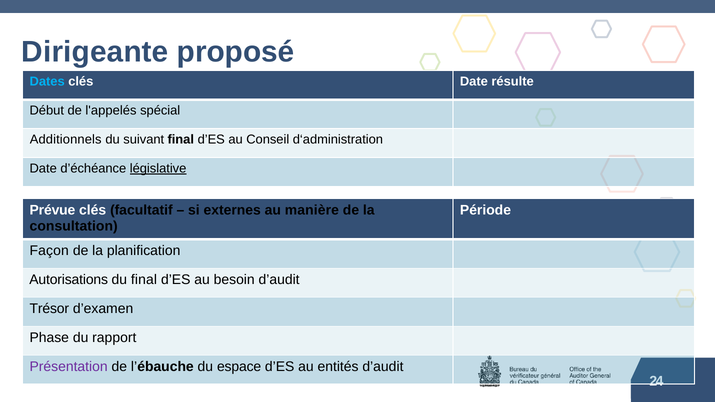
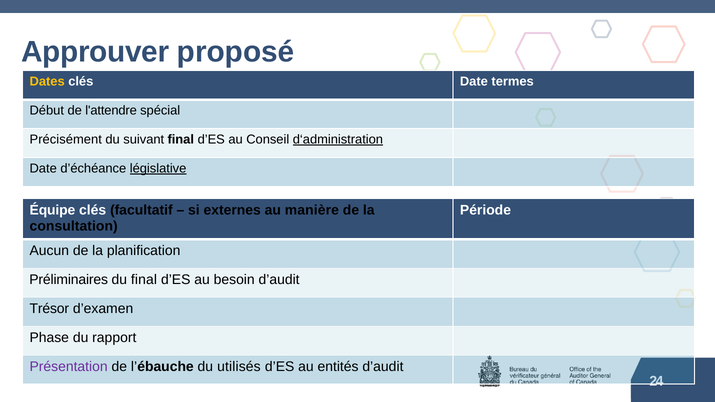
Dirigeante: Dirigeante -> Approuver (95, 52)
Dates colour: light blue -> yellow (47, 82)
résulte: résulte -> termes (513, 82)
l'appelés: l'appelés -> l'attendre (111, 111)
Additionnels: Additionnels -> Précisément (66, 140)
d‘administration underline: none -> present (338, 140)
Prévue: Prévue -> Équipe (52, 210)
Façon: Façon -> Aucun (49, 251)
Autorisations: Autorisations -> Préliminaires (69, 280)
espace: espace -> utilisés (239, 367)
